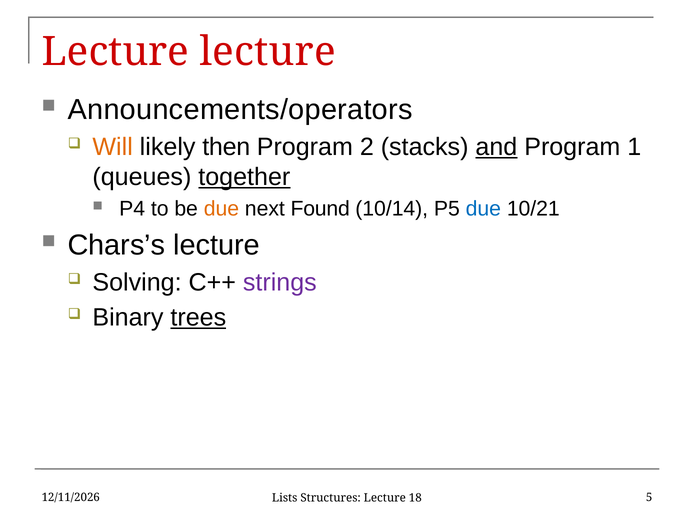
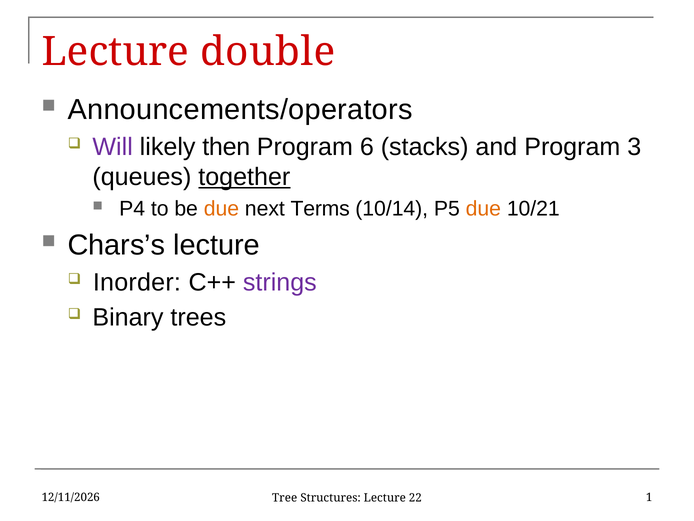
Lecture lecture: lecture -> double (268, 52)
Will colour: orange -> purple (113, 147)
2: 2 -> 6 (367, 147)
and underline: present -> none (496, 147)
1: 1 -> 3 (634, 147)
Found: Found -> Terms (320, 209)
due colour: blue -> orange (483, 209)
Solving: Solving -> Inorder (137, 282)
trees underline: present -> none (198, 317)
5: 5 -> 1 (649, 497)
Lists: Lists -> Tree (285, 497)
18: 18 -> 22 (415, 497)
